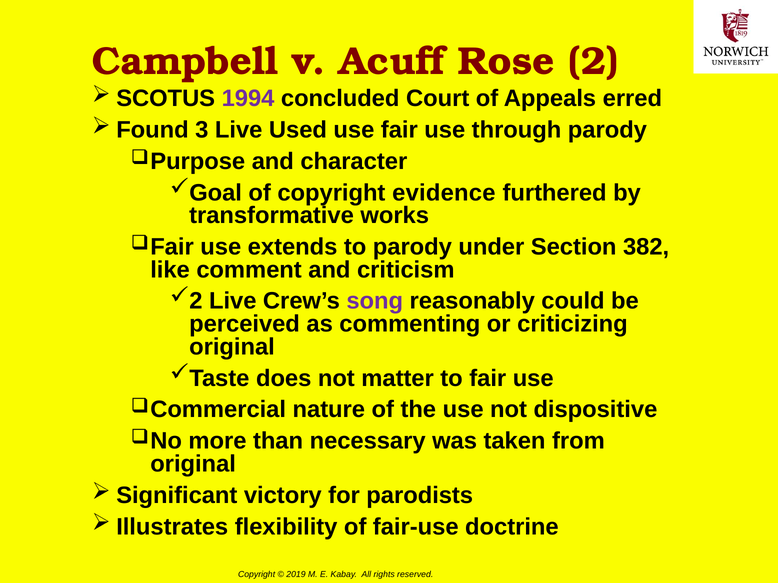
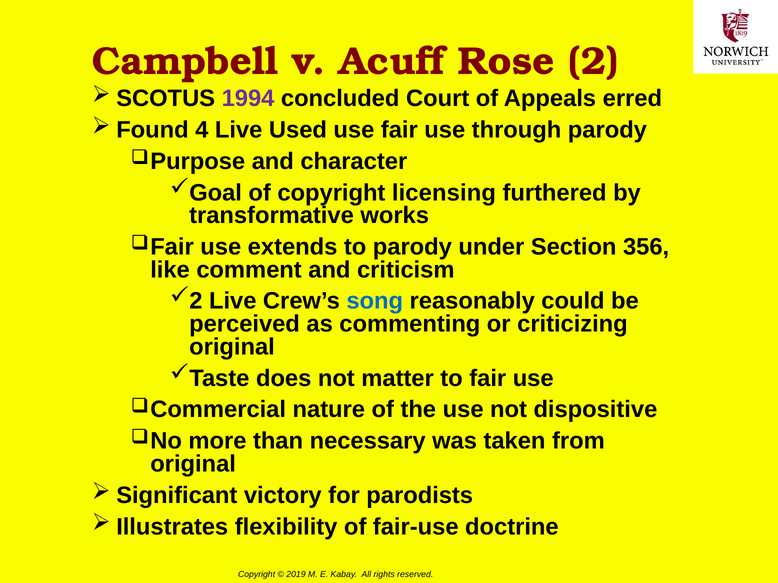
3: 3 -> 4 (202, 130)
evidence: evidence -> licensing (444, 193)
382: 382 -> 356 (646, 247)
song colour: purple -> blue (375, 301)
